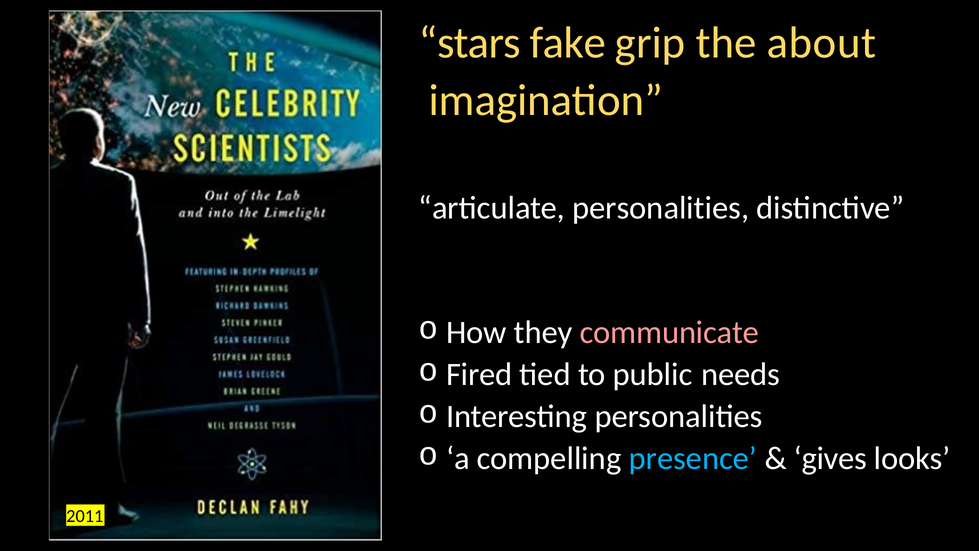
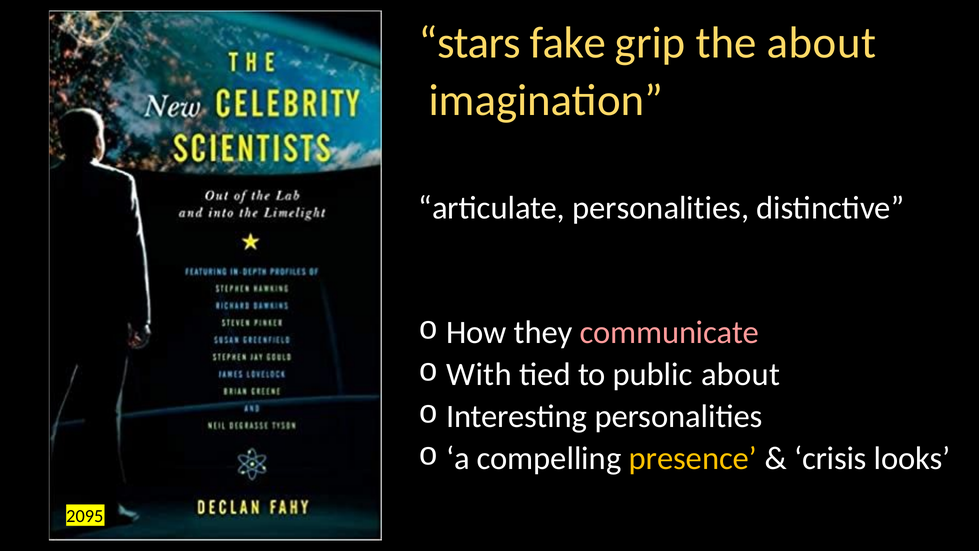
Fired: Fired -> With (479, 374)
public needs: needs -> about (741, 374)
presence colour: light blue -> yellow (693, 458)
gives: gives -> crisis (830, 458)
2011: 2011 -> 2095 (85, 516)
